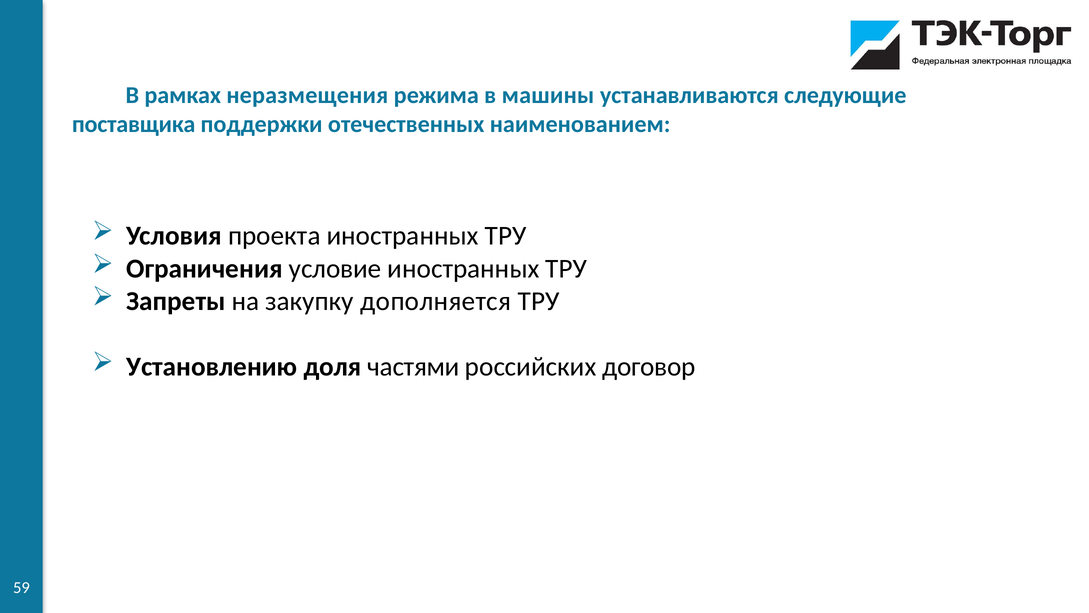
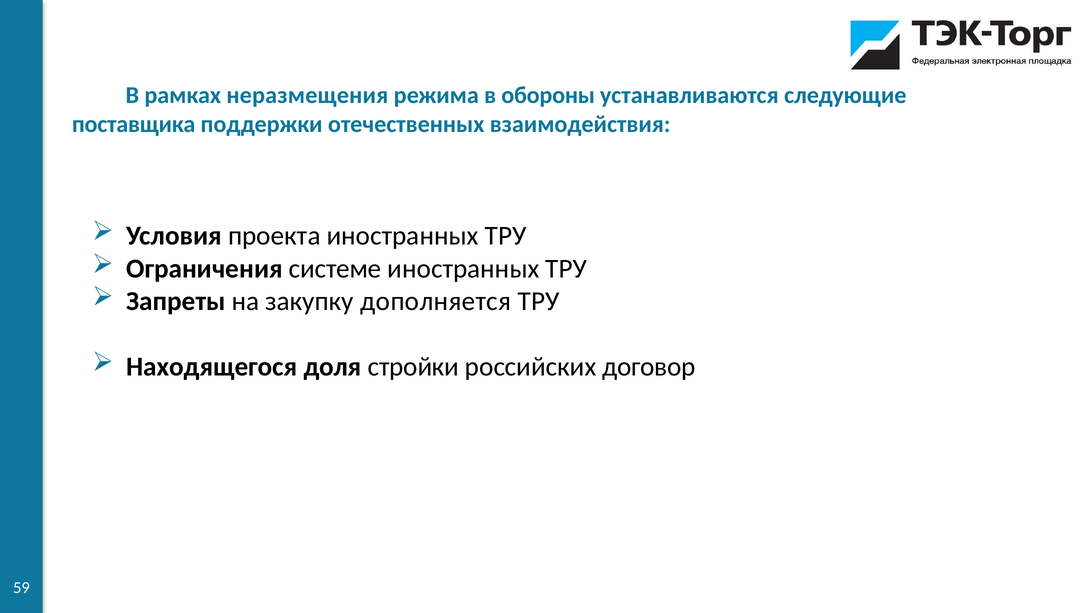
машины: машины -> обороны (548, 95)
наименованием: наименованием -> взаимодействия (580, 124)
условие: условие -> системе (335, 268)
Установлению: Установлению -> Находящегося (212, 366)
частями: частями -> стройки (413, 366)
